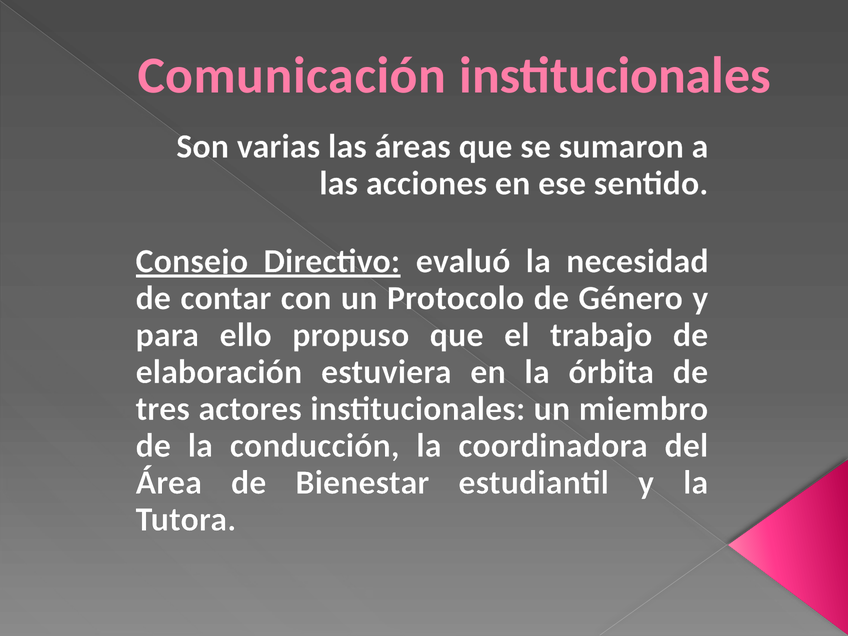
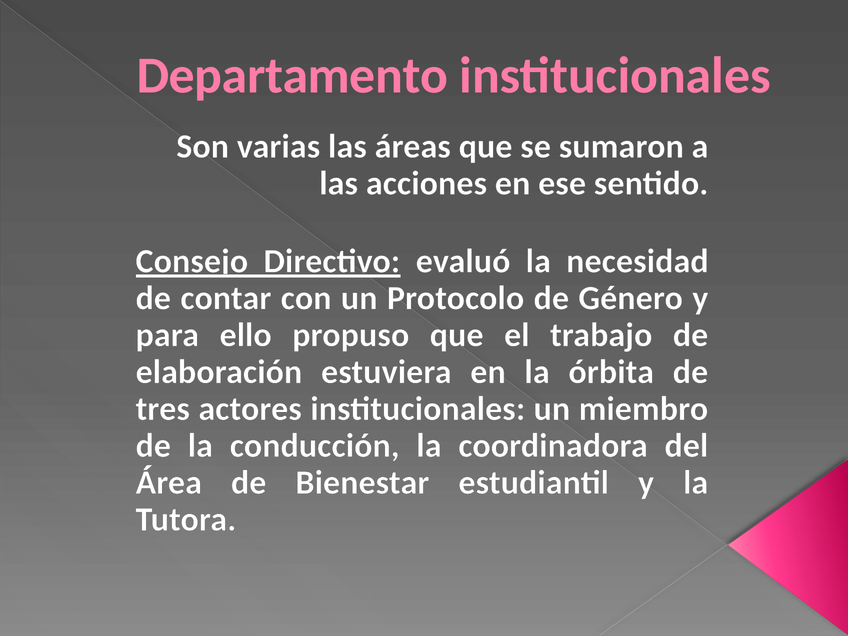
Comunicación: Comunicación -> Departamento (292, 76)
